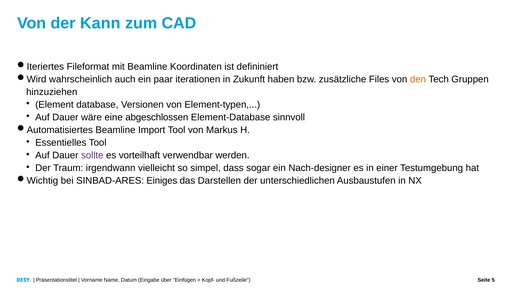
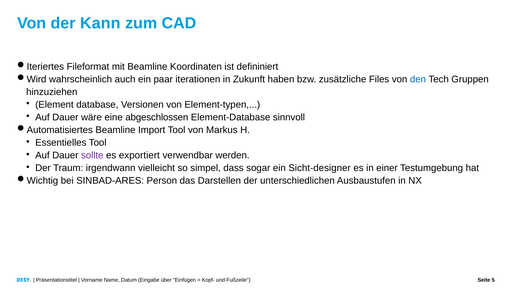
den colour: orange -> blue (418, 79)
vorteilhaft: vorteilhaft -> exportiert (139, 155)
Nach-designer: Nach-designer -> Sicht-designer (320, 168)
Einiges: Einiges -> Person (162, 181)
